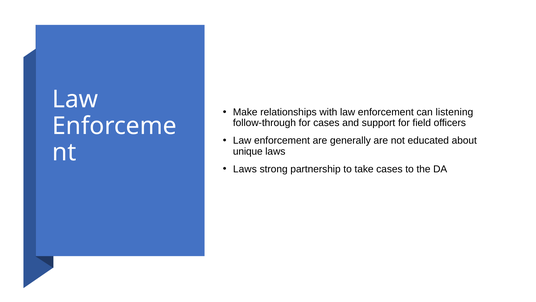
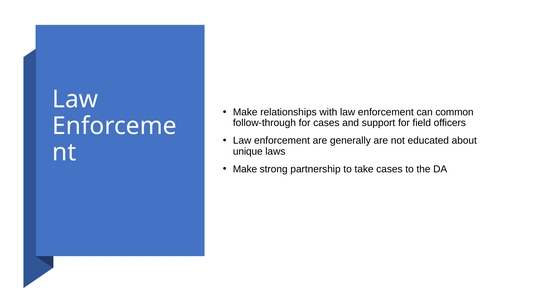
listening: listening -> common (455, 112)
Laws: Laws -> Make (245, 169)
